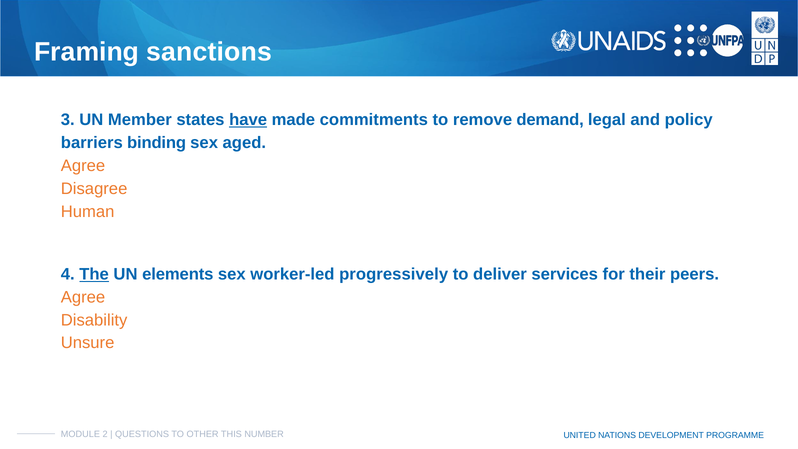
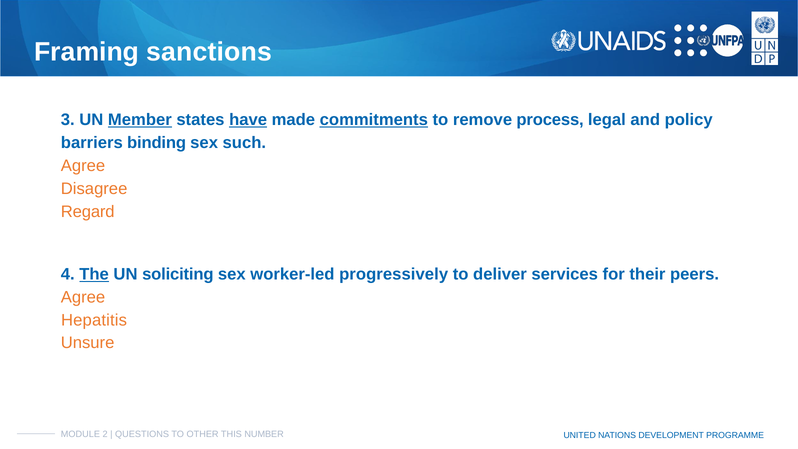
Member underline: none -> present (140, 120)
commitments underline: none -> present (374, 120)
demand: demand -> process (550, 120)
aged: aged -> such (244, 143)
Human: Human -> Regard (88, 212)
elements: elements -> soliciting (178, 274)
Disability: Disability -> Hepatitis (94, 320)
